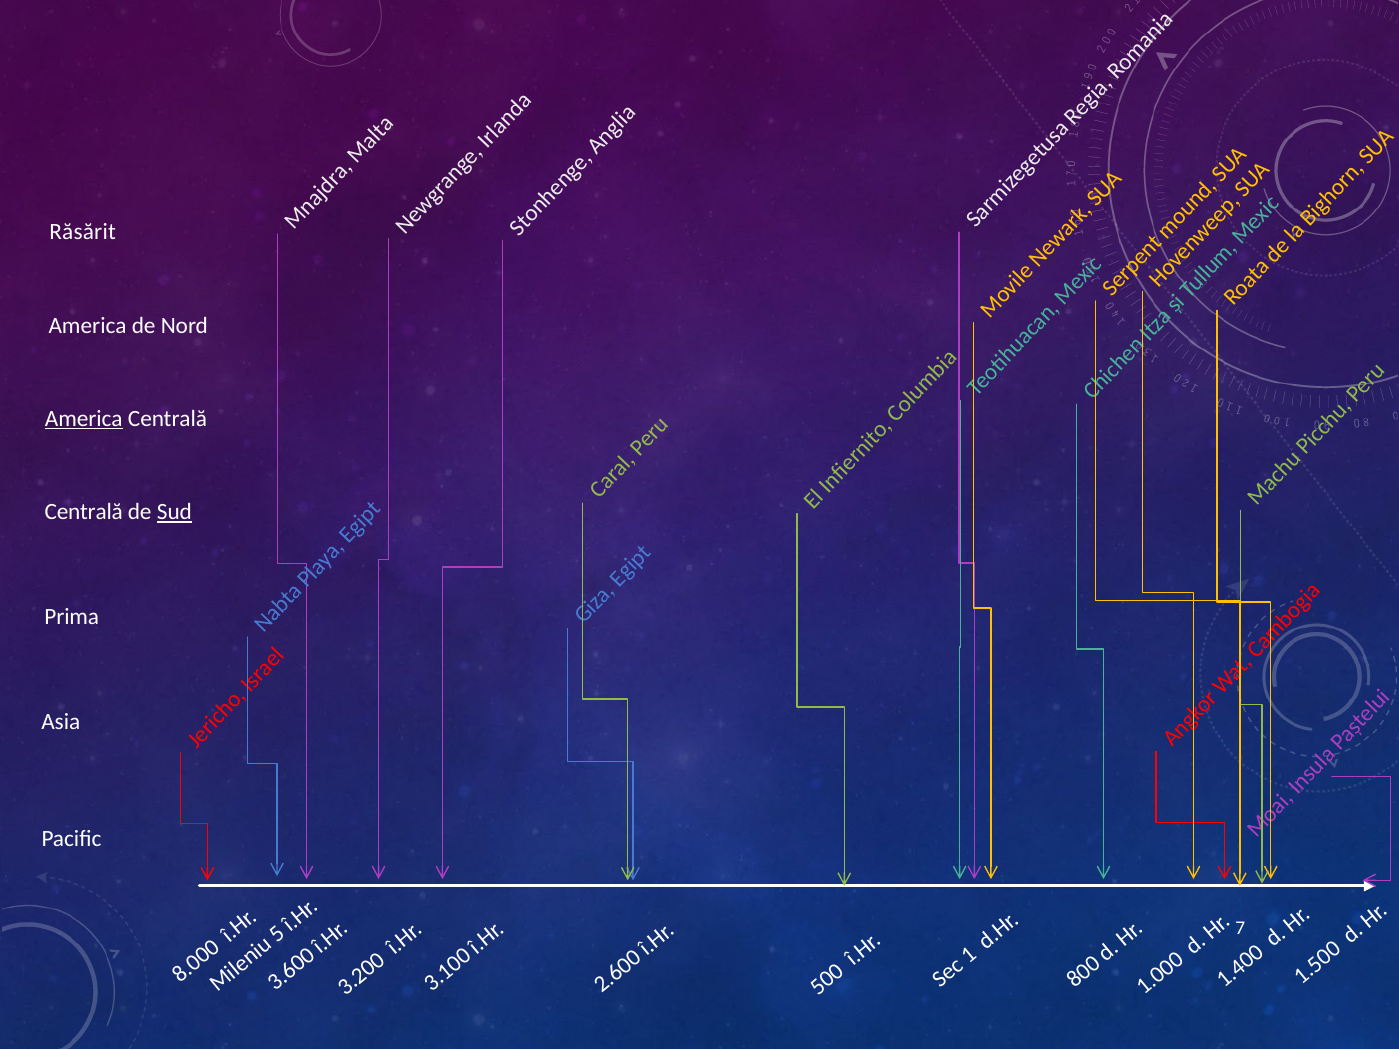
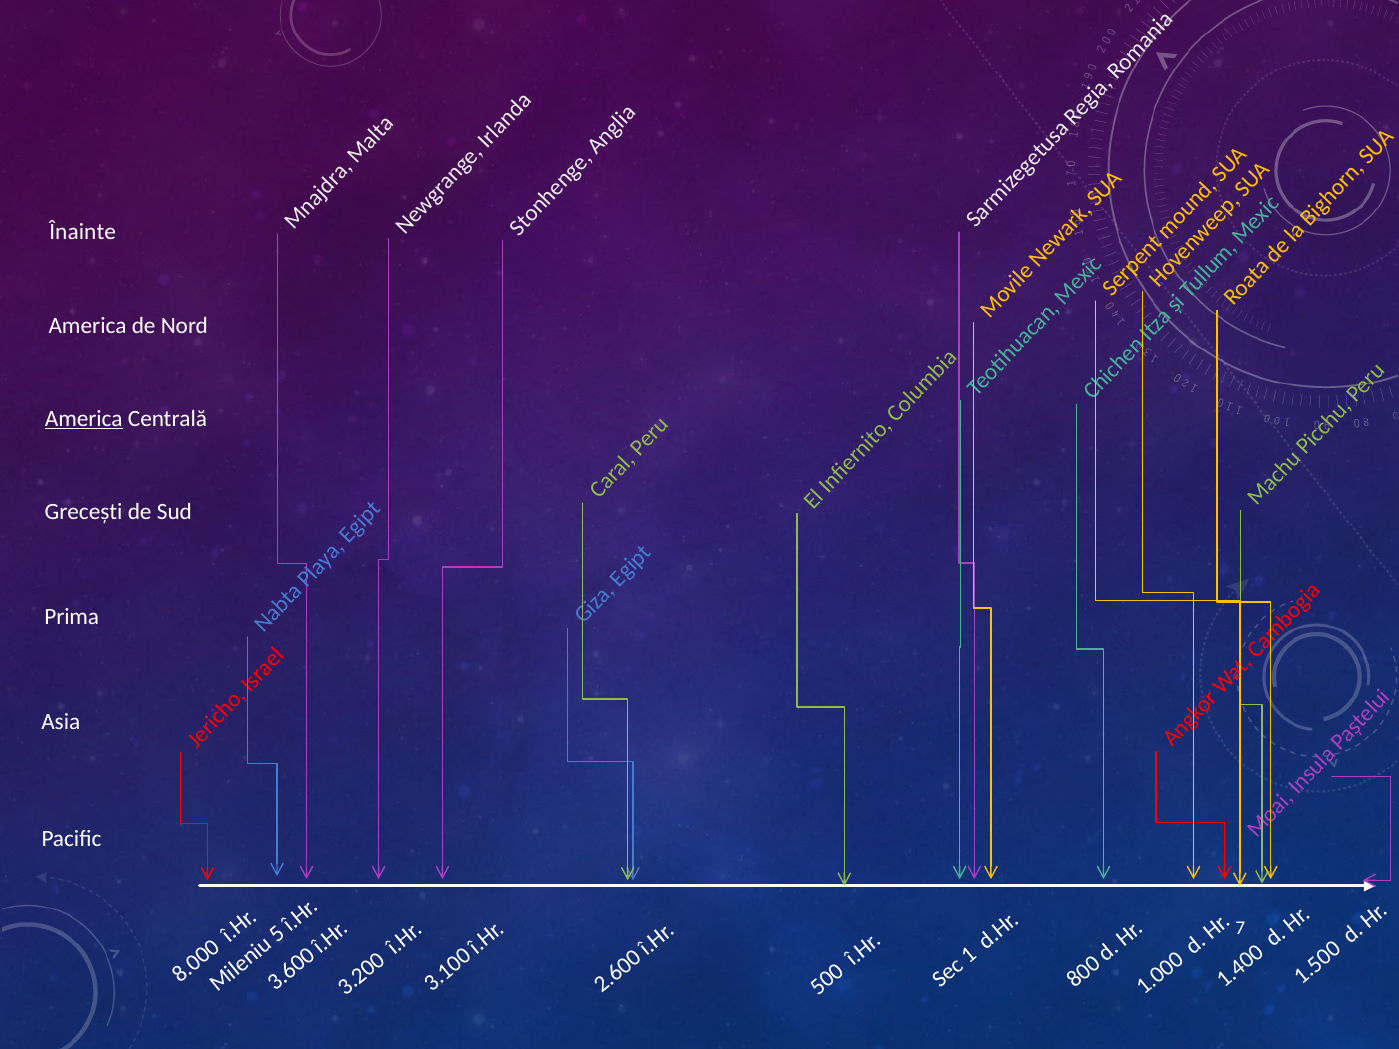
Răsărit: Răsărit -> Înainte (83, 232)
Centrală: Centrală -> Grecești (84, 512)
Sud underline: present -> none (174, 512)
